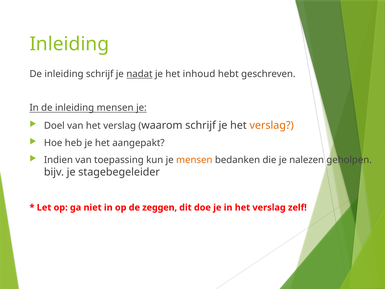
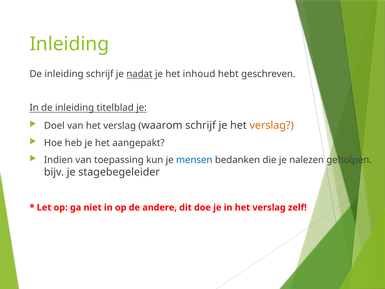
inleiding mensen: mensen -> titelblad (115, 108)
mensen colour: orange -> blue (194, 160)
zeggen: zeggen -> andere (160, 207)
